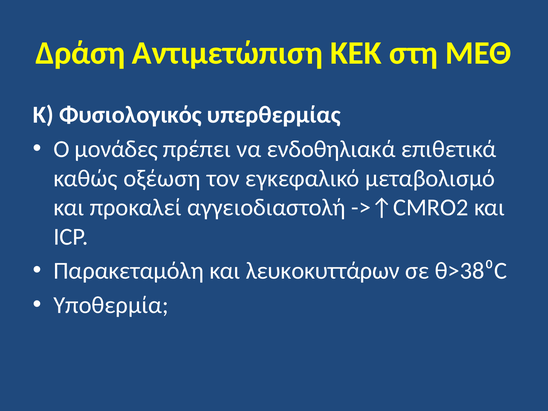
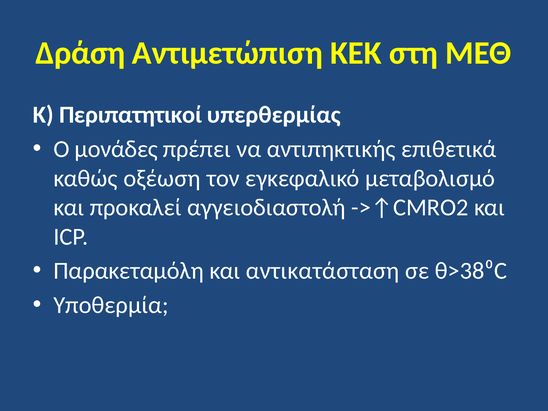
Φυσιολογικός: Φυσιολογικός -> Περιπατητικοί (131, 115)
ενδοθηλιακά: ενδοθηλιακά -> αντιπηκτικής (331, 149)
λευκοκυττάρων: λευκοκυττάρων -> αντικατάσταση (323, 271)
